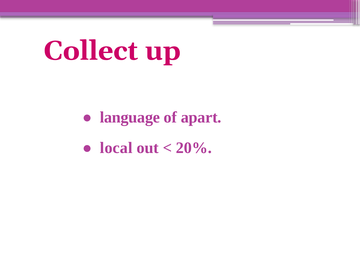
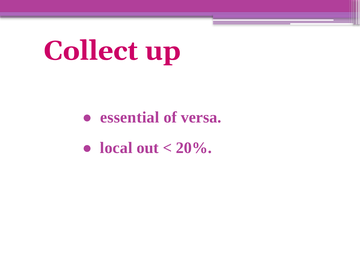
language: language -> essential (130, 117)
apart: apart -> versa (201, 117)
